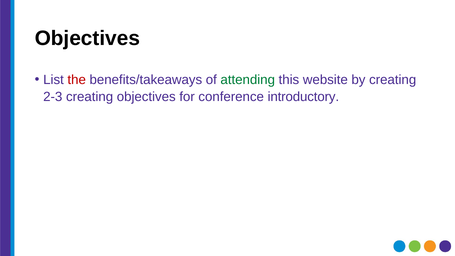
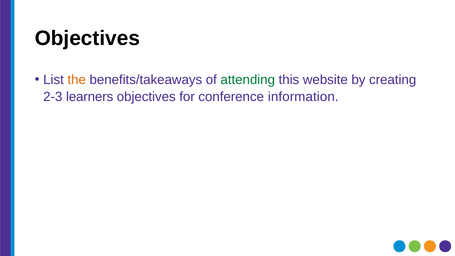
the colour: red -> orange (77, 80)
2-3 creating: creating -> learners (90, 97)
introductory: introductory -> information (303, 97)
